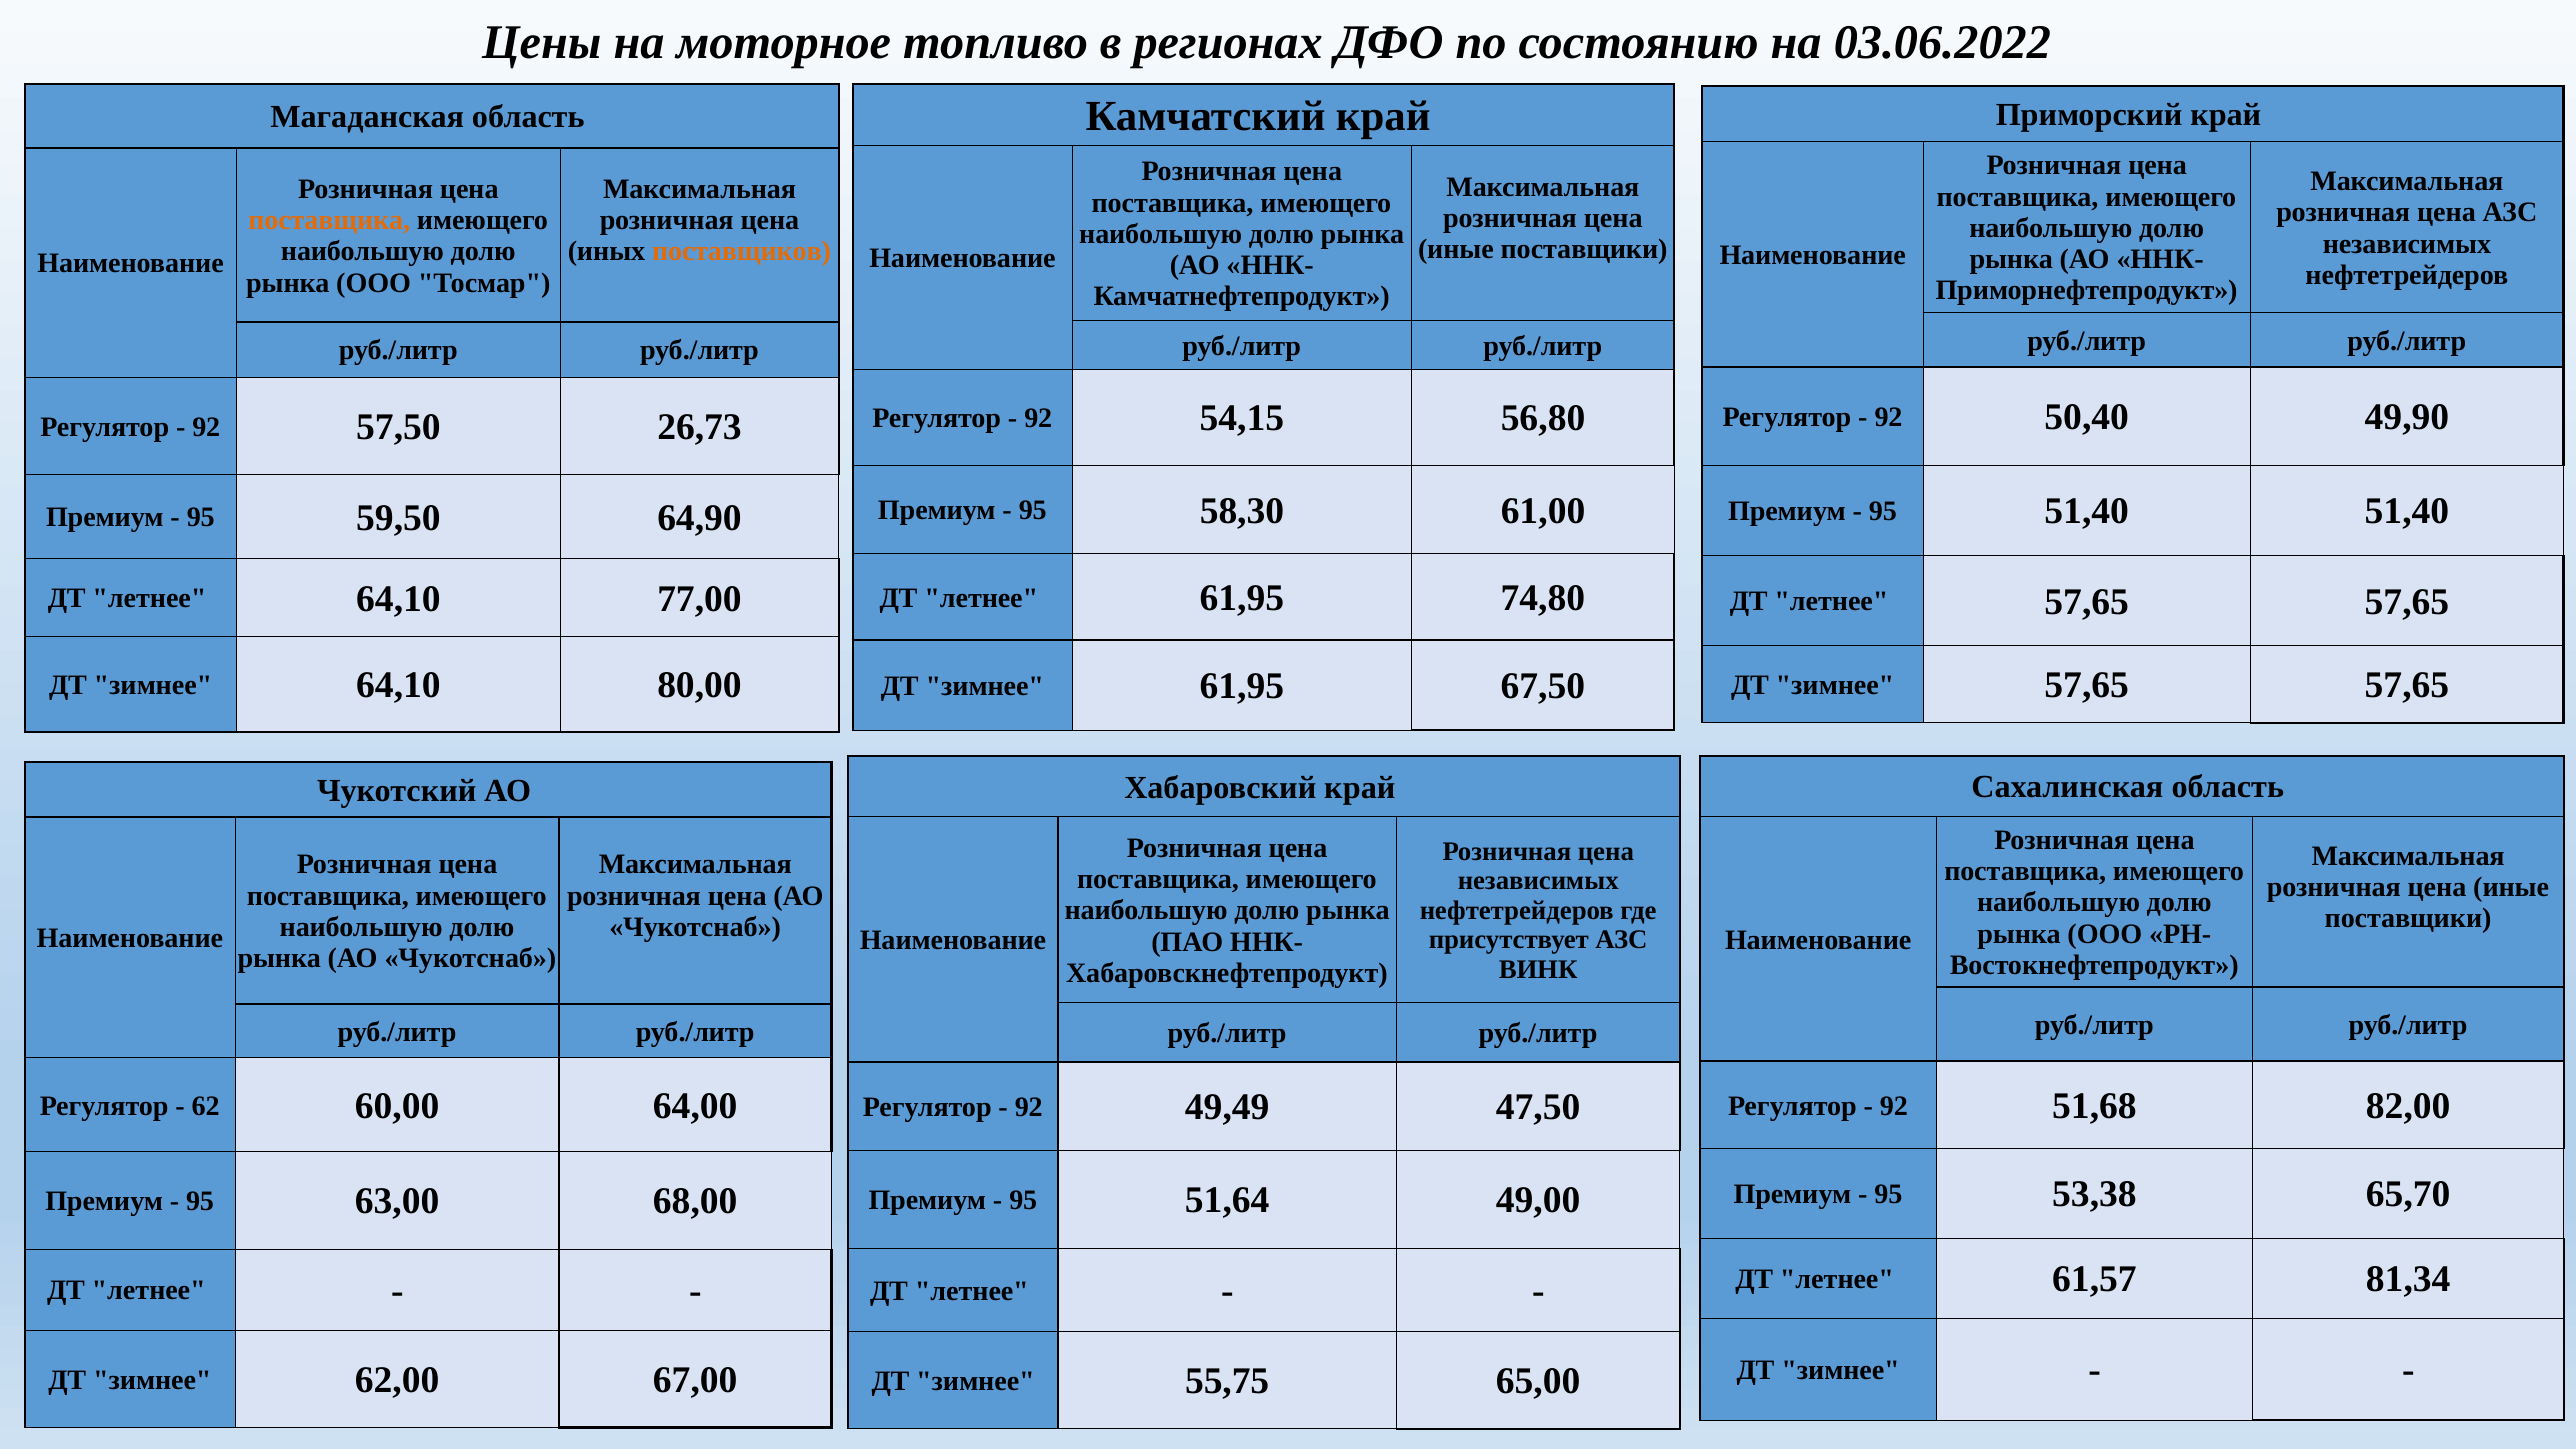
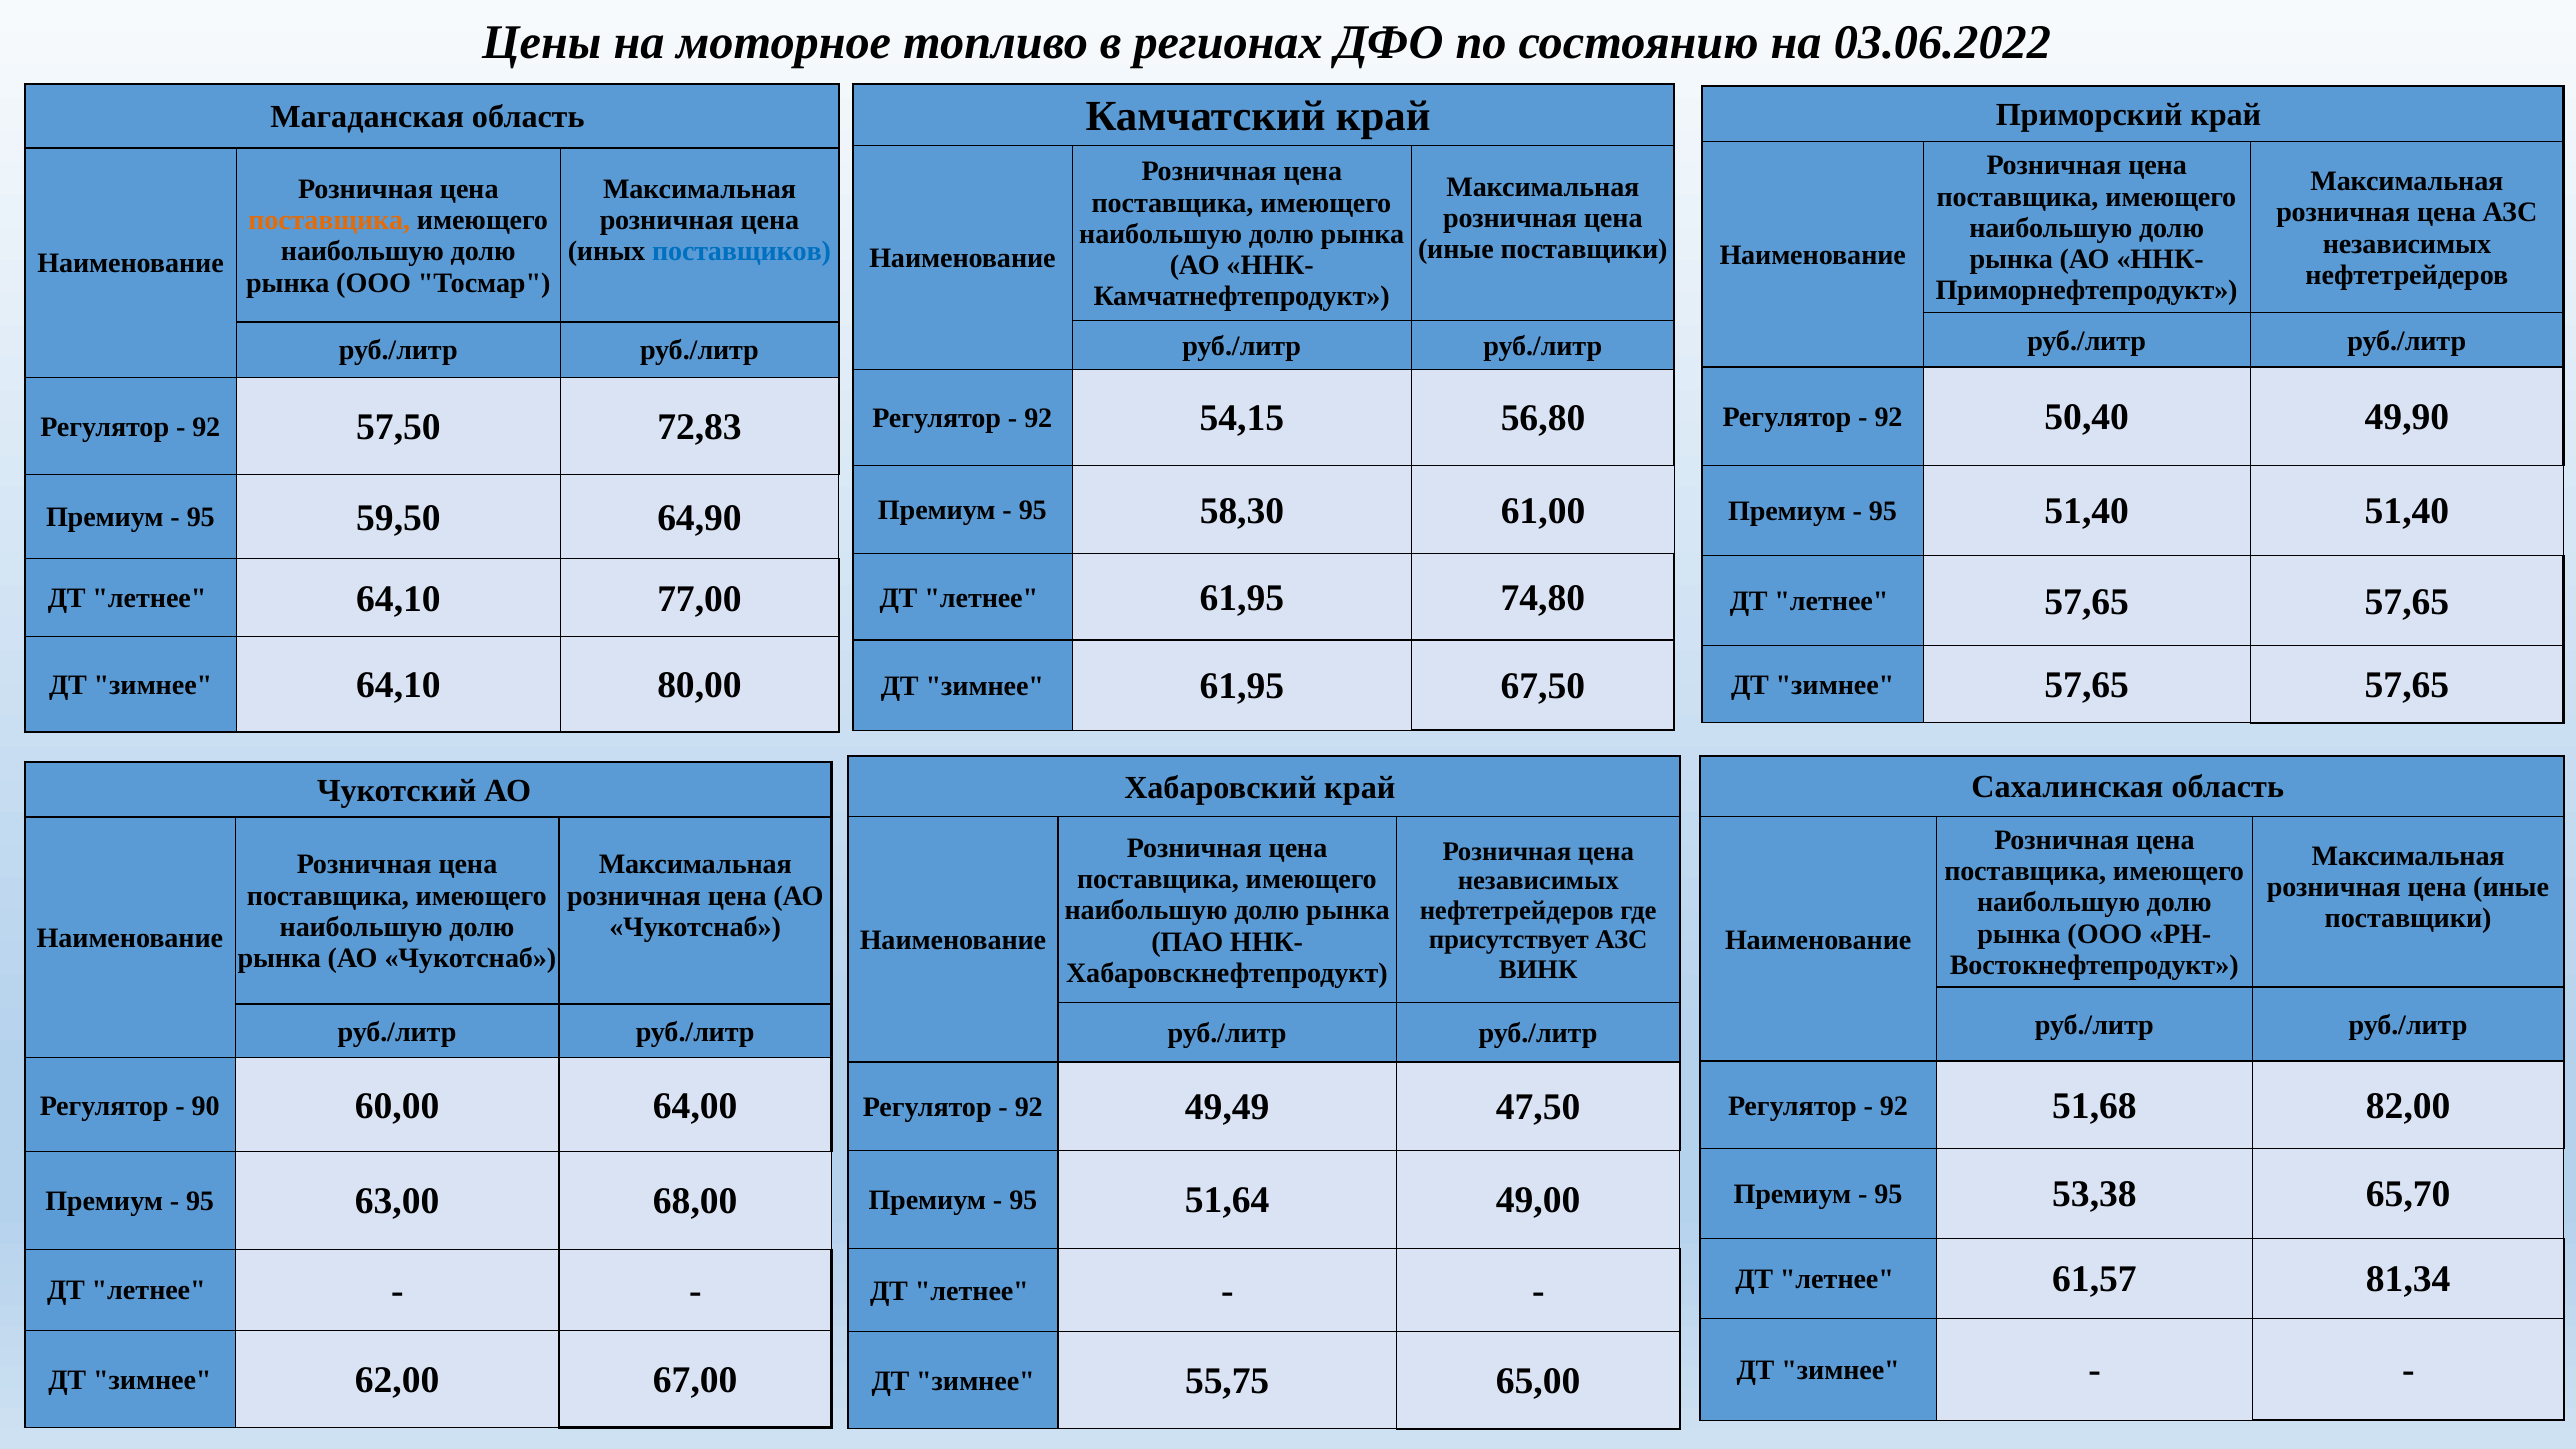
поставщиков colour: orange -> blue (742, 252)
26,73: 26,73 -> 72,83 (699, 427)
62: 62 -> 90 (206, 1106)
